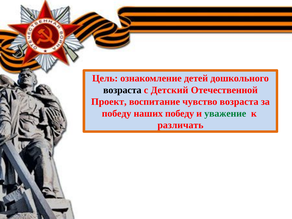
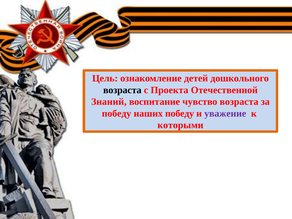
Детский: Детский -> Проeкта (170, 90)
Проект: Проект -> Знаний (109, 102)
уважeниe colour: green -> purple (225, 113)
различать: различать -> которыми (180, 125)
